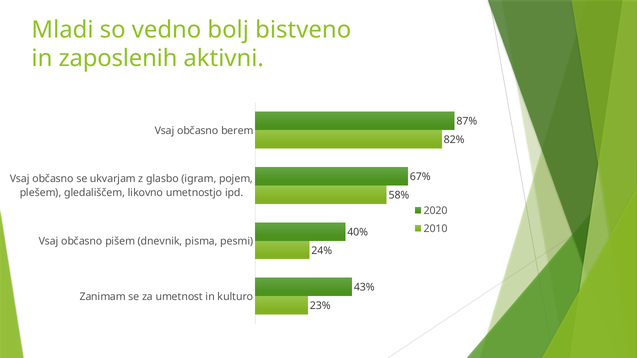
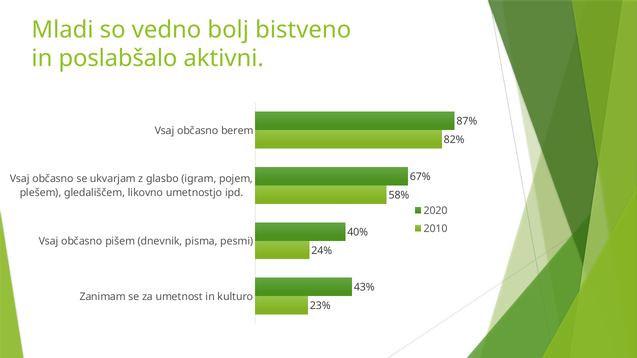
zaposlenih: zaposlenih -> poslabšalo (118, 59)
